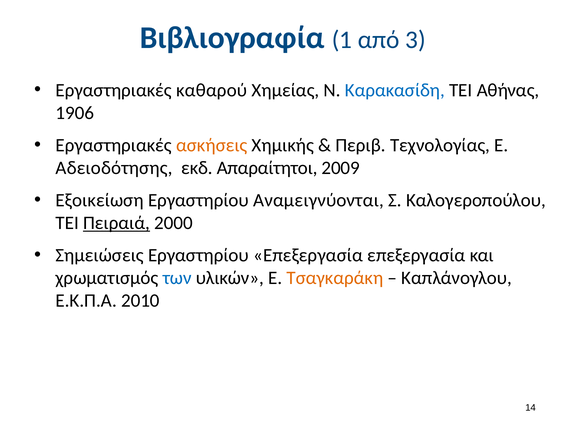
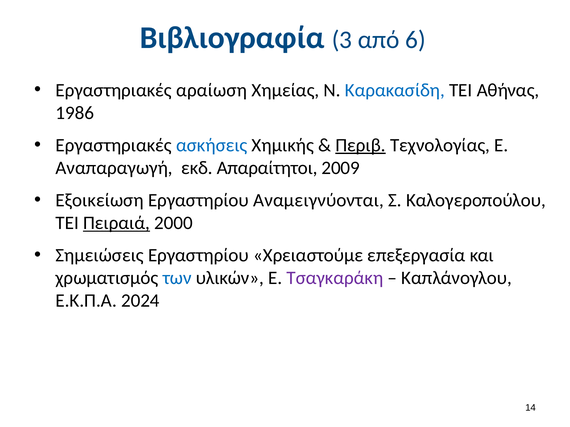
1: 1 -> 3 (342, 40)
3: 3 -> 6 (416, 40)
καθαρού: καθαρού -> αραίωση (212, 90)
1906: 1906 -> 1986 (75, 113)
ασκήσεις colour: orange -> blue (212, 145)
Περιβ underline: none -> present (361, 145)
Αδειοδότησης: Αδειοδότησης -> Αναπαραγωγή (114, 168)
Εργαστηρίου Επεξεργασία: Επεξεργασία -> Χρειαστούμε (308, 255)
Τσαγκαράκη colour: orange -> purple (335, 278)
2010: 2010 -> 2024 (140, 301)
